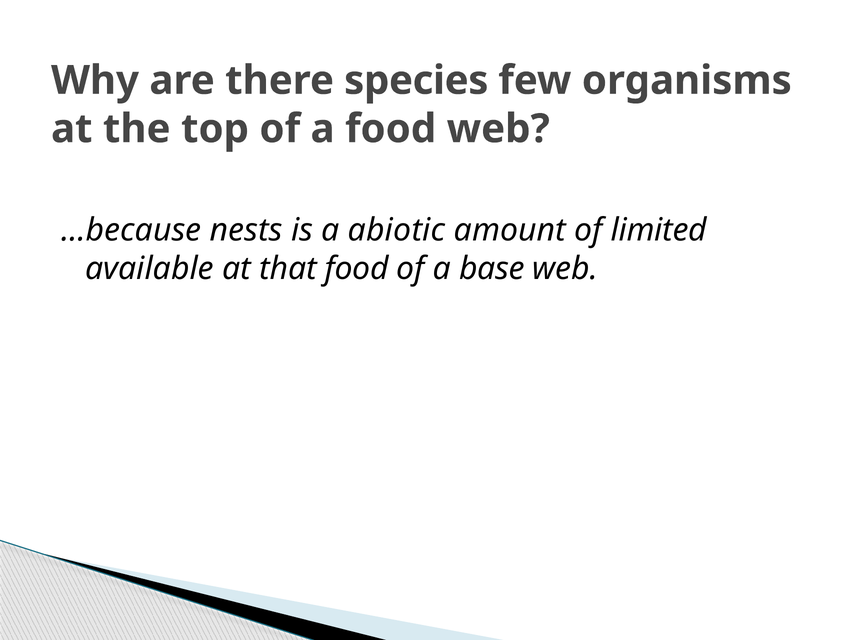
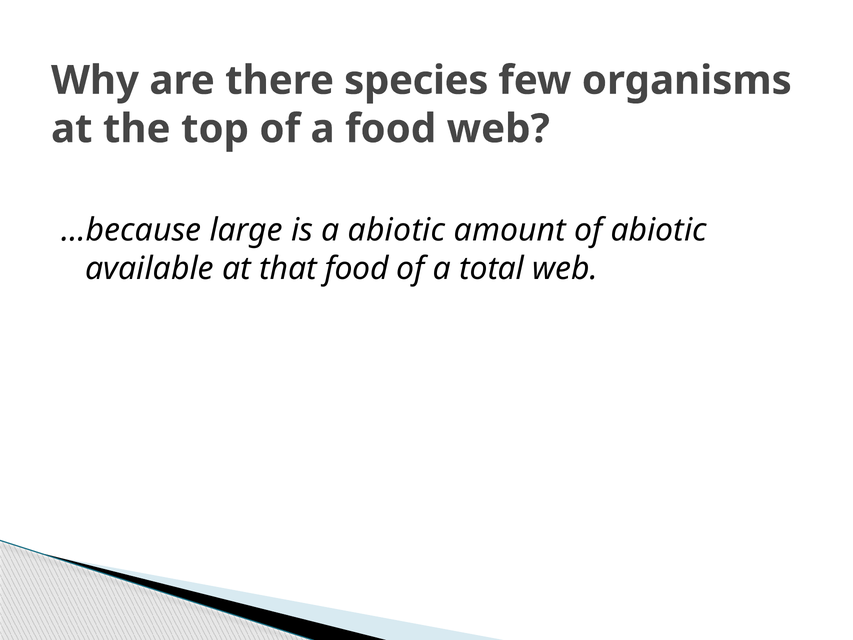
nests: nests -> large (246, 230)
of limited: limited -> abiotic (659, 230)
base: base -> total (492, 268)
